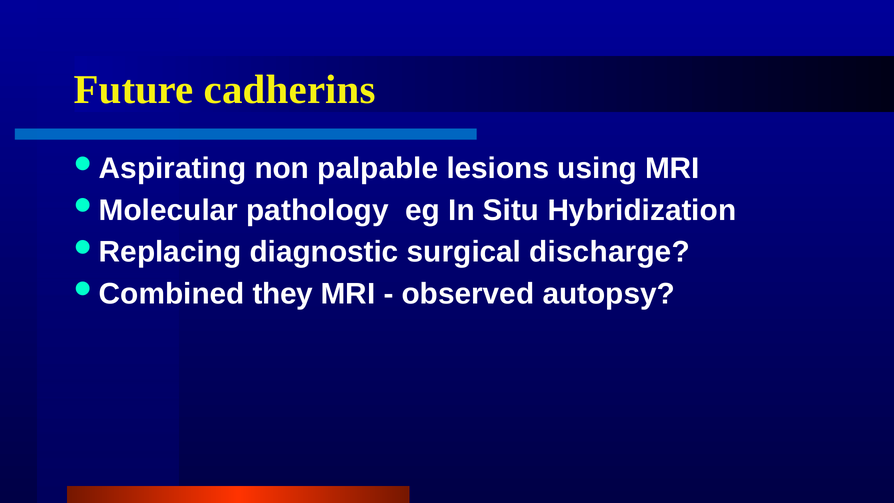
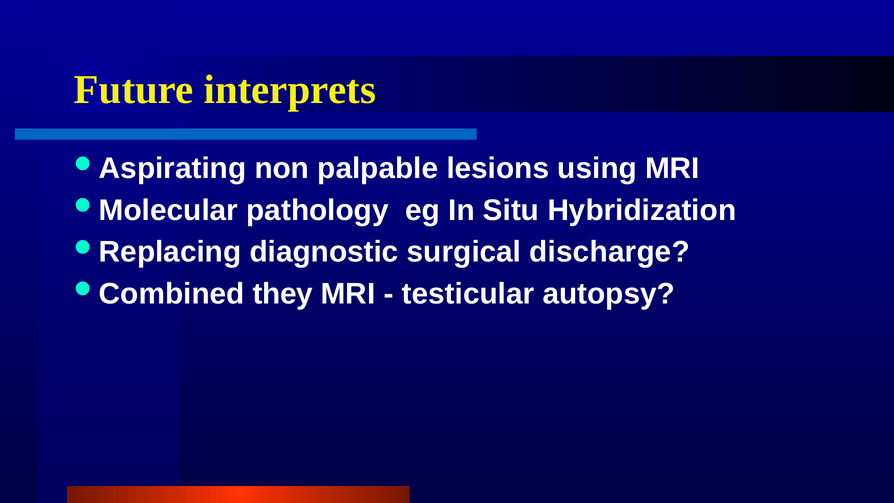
cadherins: cadherins -> interprets (290, 89)
observed: observed -> testicular (468, 294)
